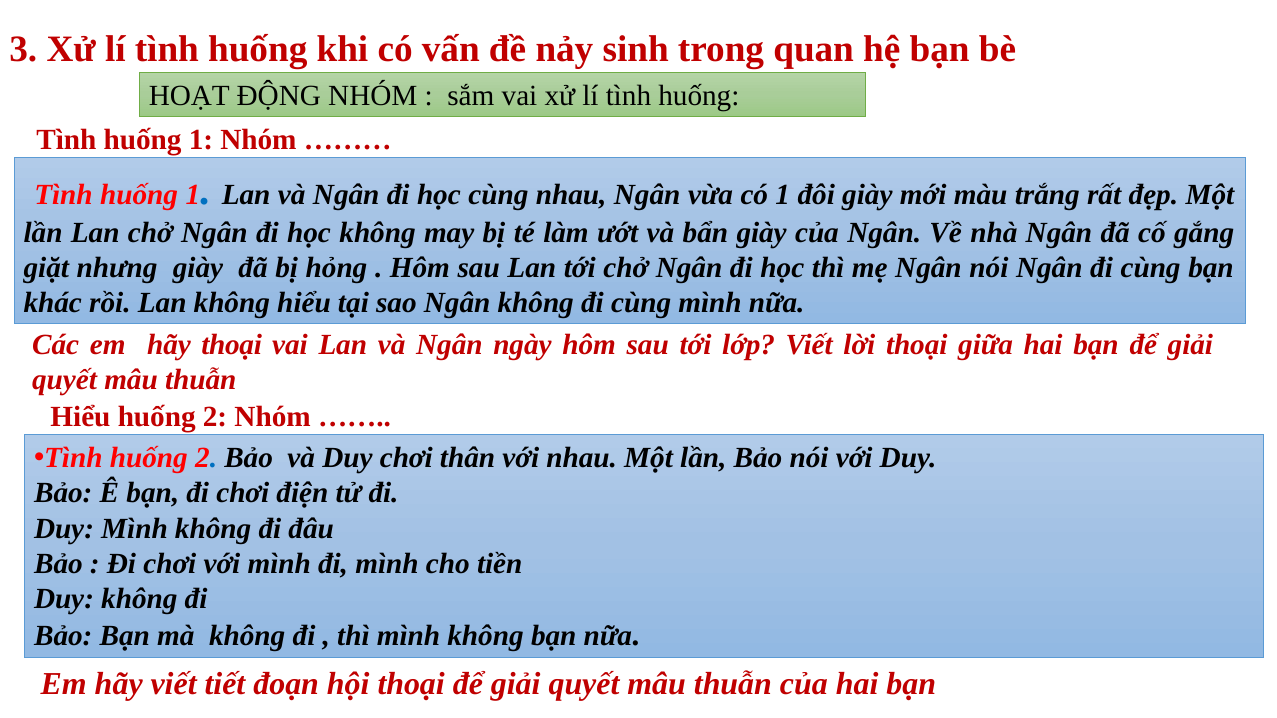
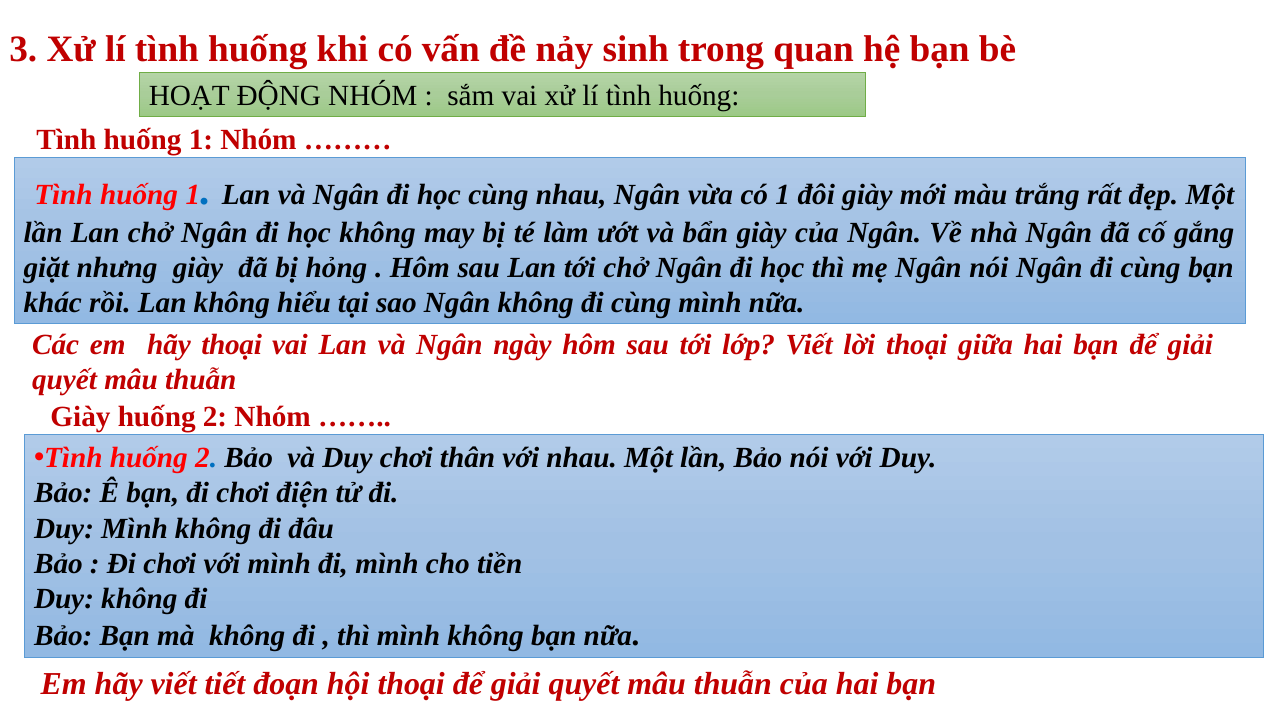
Hiểu: Hiểu -> Giày (80, 417)
